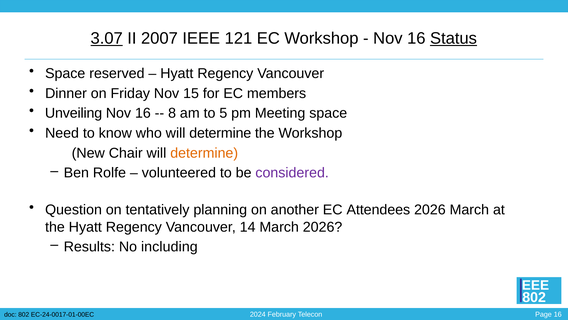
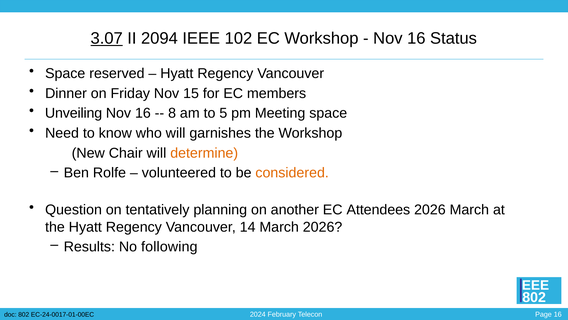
2007: 2007 -> 2094 (159, 38)
121: 121 -> 102 (238, 38)
Status underline: present -> none (454, 38)
who will determine: determine -> garnishes (220, 133)
considered colour: purple -> orange (292, 173)
including: including -> following (169, 247)
